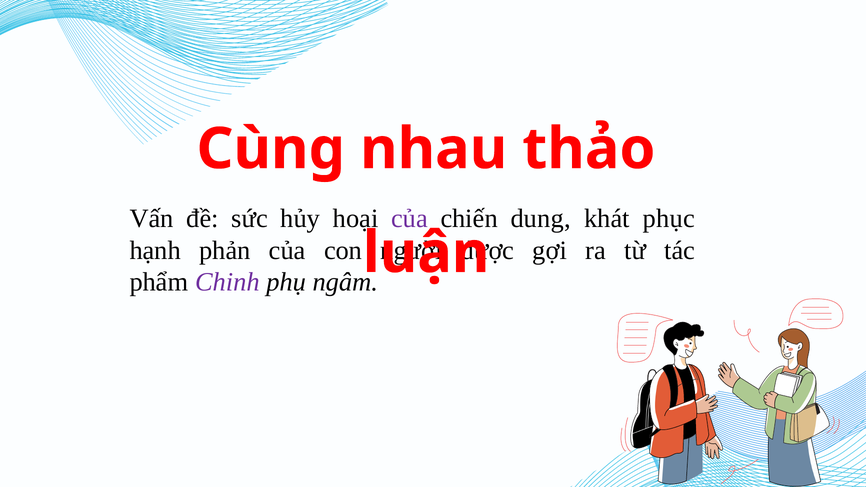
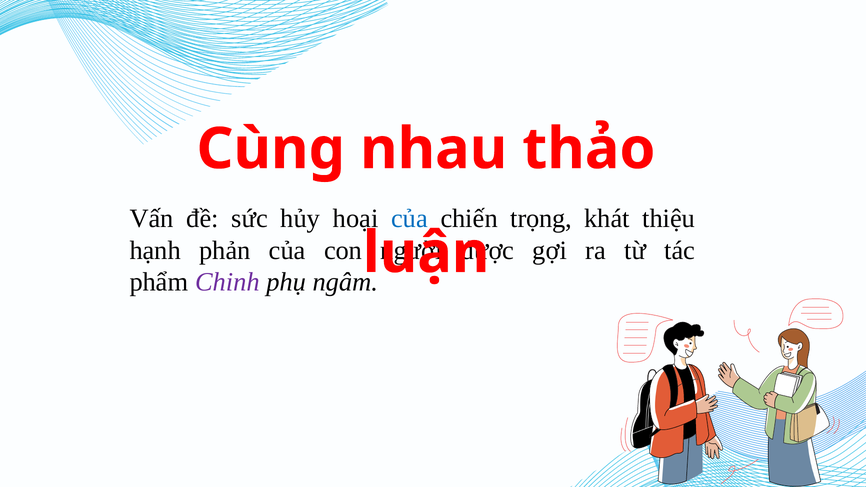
của colour: purple -> blue (409, 219)
dung: dung -> trọng (541, 219)
phục: phục -> thiệu (669, 219)
